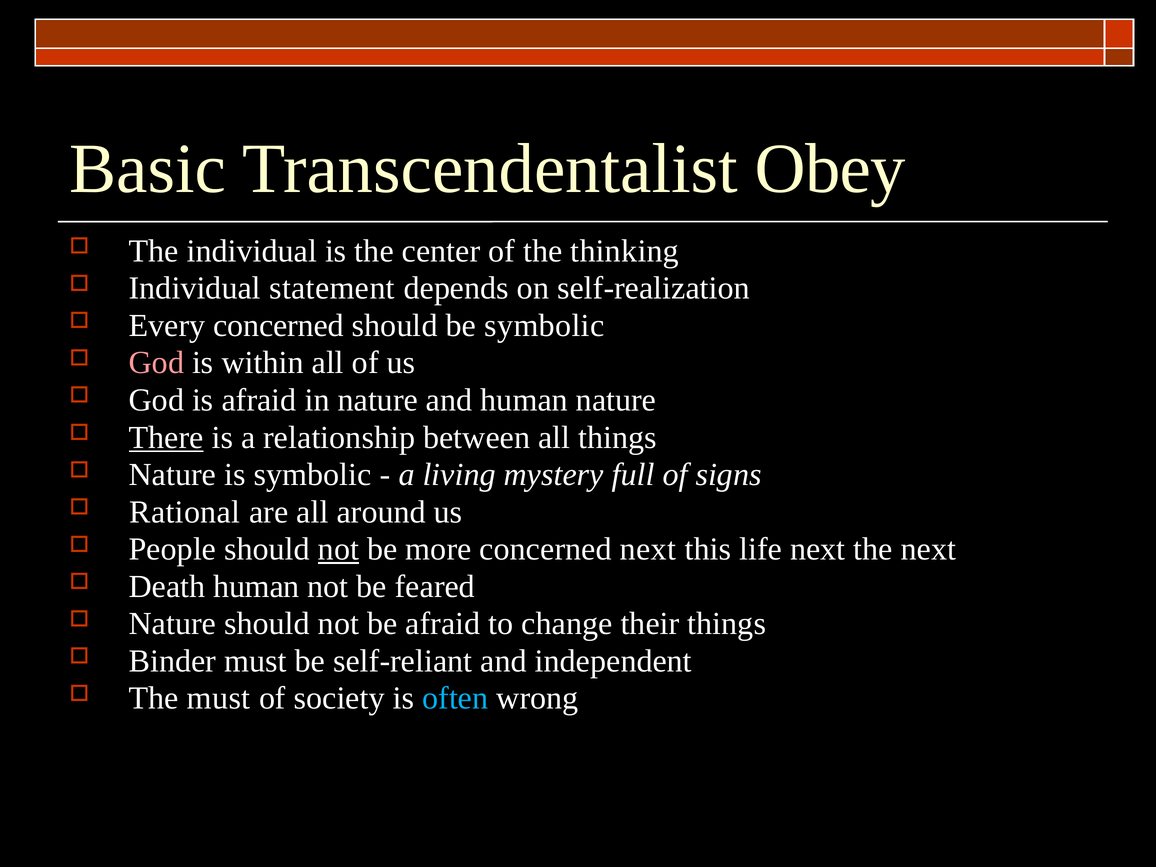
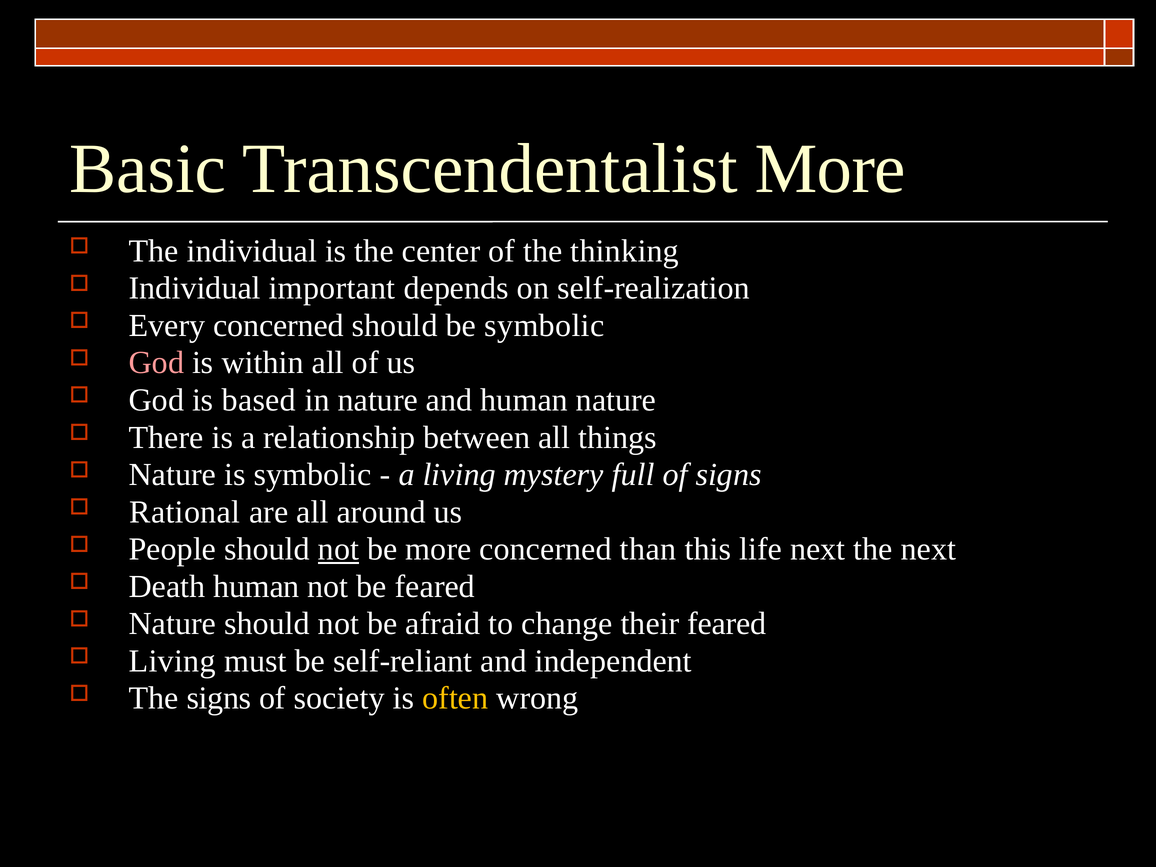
Transcendentalist Obey: Obey -> More (830, 169)
statement: statement -> important (332, 288)
is afraid: afraid -> based (259, 400)
There underline: present -> none (166, 437)
concerned next: next -> than (648, 549)
their things: things -> feared (727, 624)
Binder: Binder -> Living (172, 661)
The must: must -> signs (219, 698)
often colour: light blue -> yellow (455, 698)
